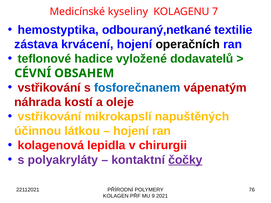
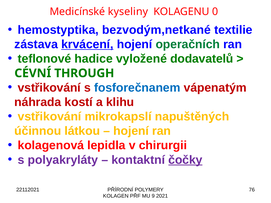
7: 7 -> 0 (215, 12)
odbouraný,netkané: odbouraný,netkané -> bezvodým,netkané (156, 30)
krvácení underline: none -> present (87, 44)
operačních colour: black -> green (188, 44)
OBSAHEM: OBSAHEM -> THROUGH (84, 73)
oleje: oleje -> klihu (120, 102)
